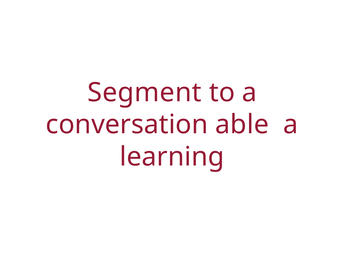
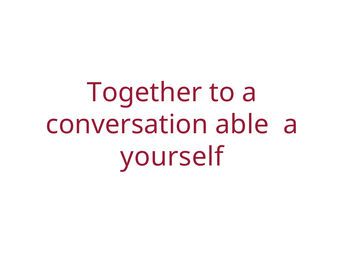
Segment: Segment -> Together (145, 92)
learning: learning -> yourself (172, 157)
